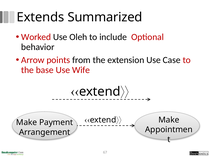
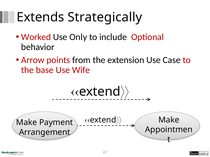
Summarized: Summarized -> Strategically (105, 17)
Oleh: Oleh -> Only (78, 37)
